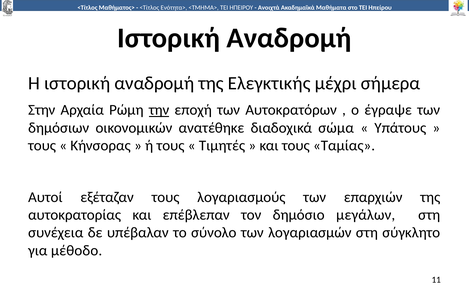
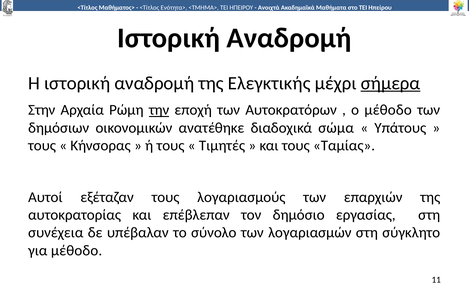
σήμερα underline: none -> present (391, 83)
ο έγραψε: έγραψε -> μέθοδο (388, 110)
μεγάλων: μεγάλων -> εργασίας (366, 215)
